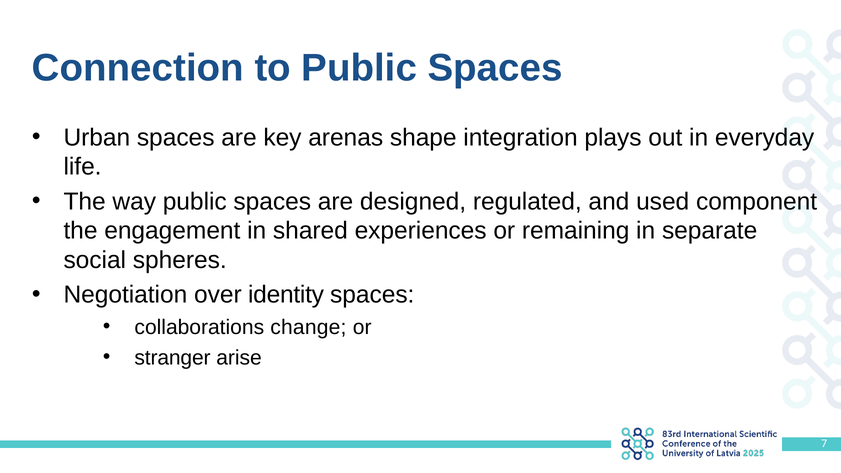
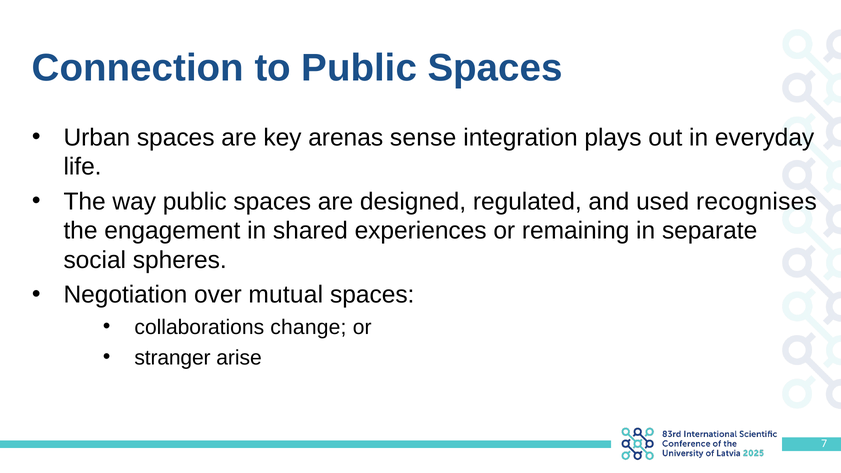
shape: shape -> sense (423, 137)
component: component -> recognises (756, 201)
identity: identity -> mutual (286, 295)
